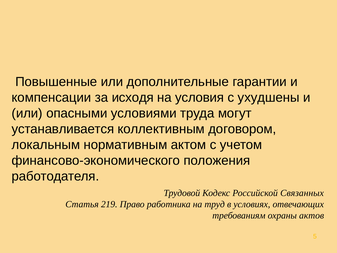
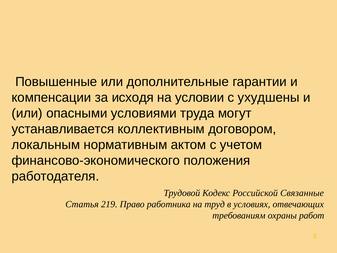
условия: условия -> условии (200, 98)
Связанных: Связанных -> Связанные (302, 193)
актов: актов -> работ (312, 215)
